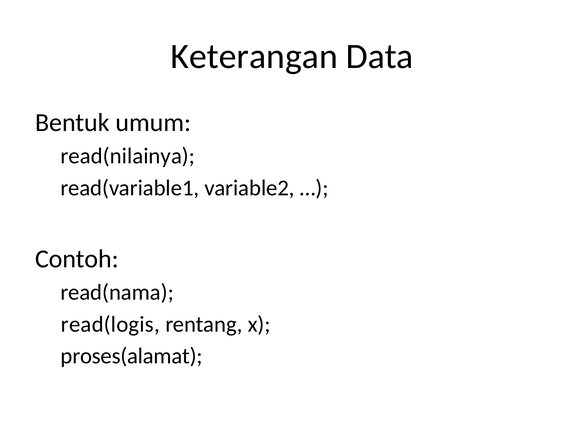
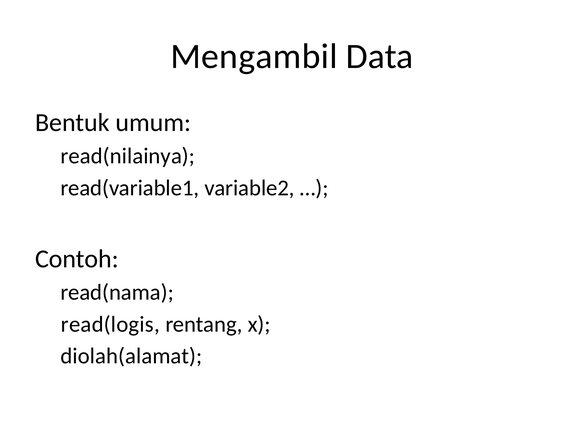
Keterangan: Keterangan -> Mengambil (254, 57)
proses(alamat: proses(alamat -> diolah(alamat (131, 356)
